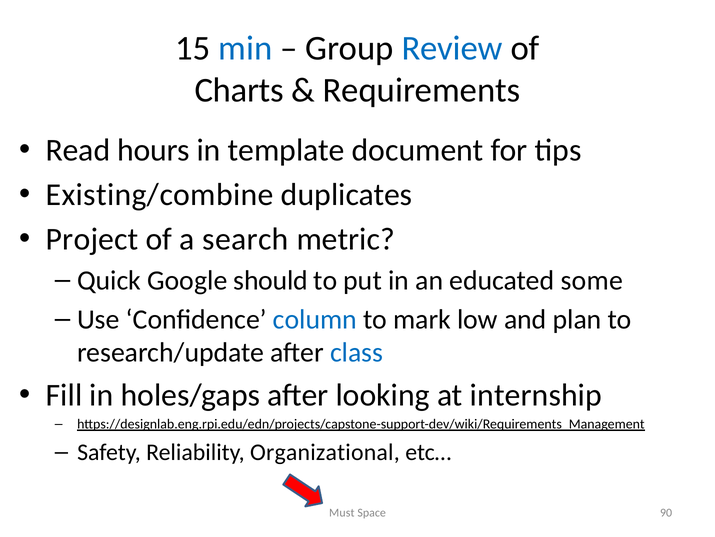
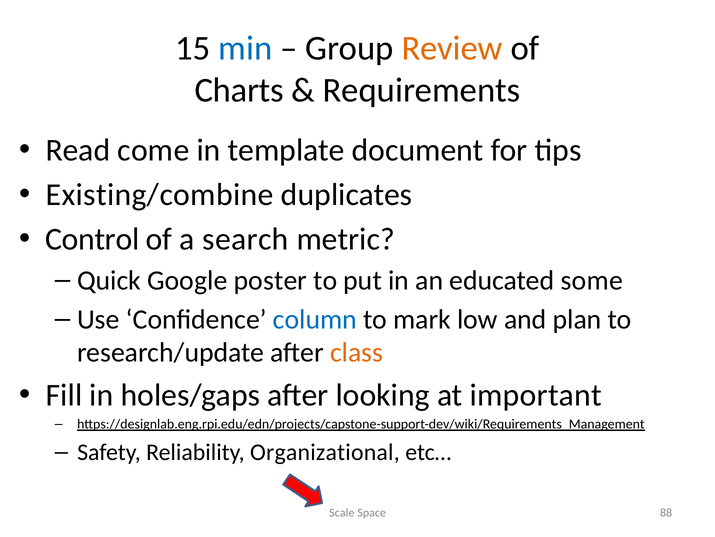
Review colour: blue -> orange (452, 48)
hours: hours -> come (153, 150)
Project: Project -> Control (92, 239)
should: should -> poster (270, 280)
class colour: blue -> orange (357, 352)
internship: internship -> important (536, 395)
Must: Must -> Scale (342, 512)
90: 90 -> 88 (666, 512)
